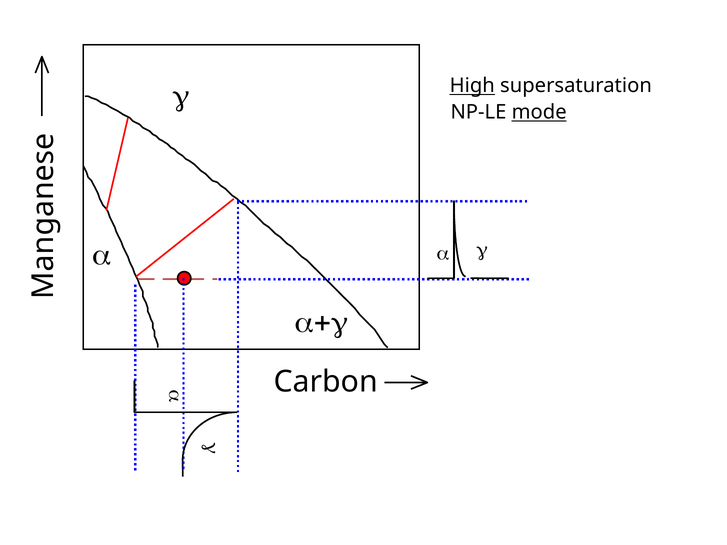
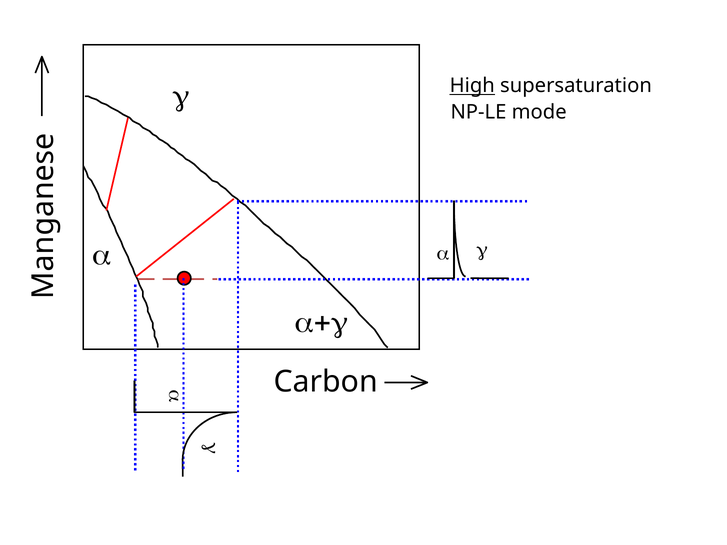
mode underline: present -> none (539, 112)
